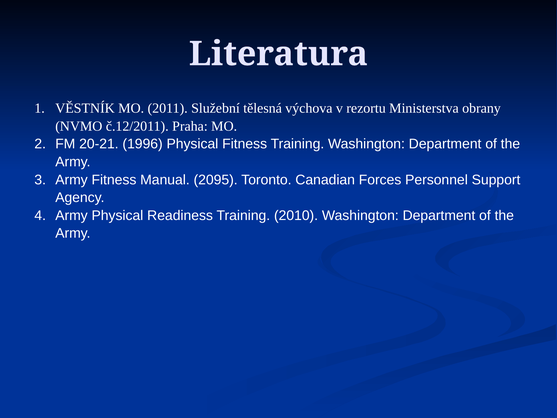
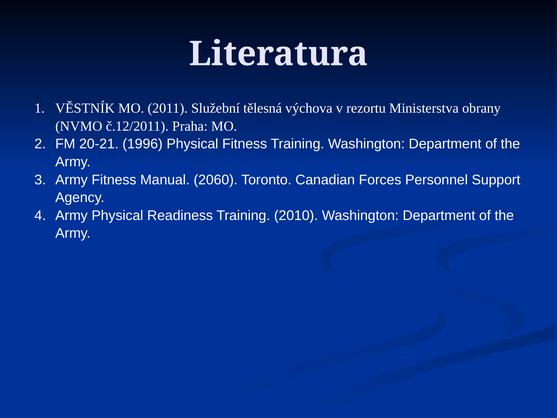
2095: 2095 -> 2060 (216, 180)
